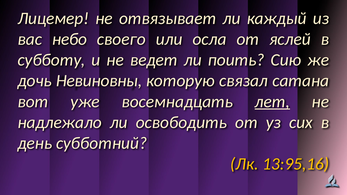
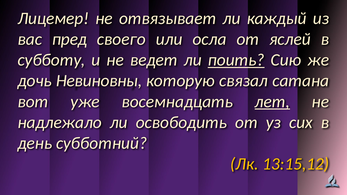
небо: небо -> пред (70, 39)
поить underline: none -> present (236, 60)
13:95,16: 13:95,16 -> 13:15,12 (296, 164)
